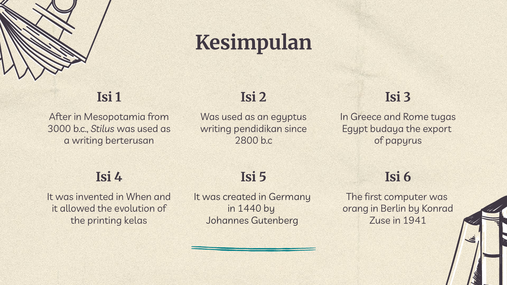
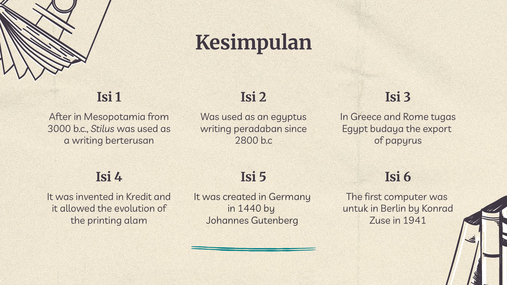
pendidikan: pendidikan -> peradaban (258, 129)
When: When -> Kredit (139, 197)
orang: orang -> untuk (355, 209)
kelas: kelas -> alam (136, 221)
